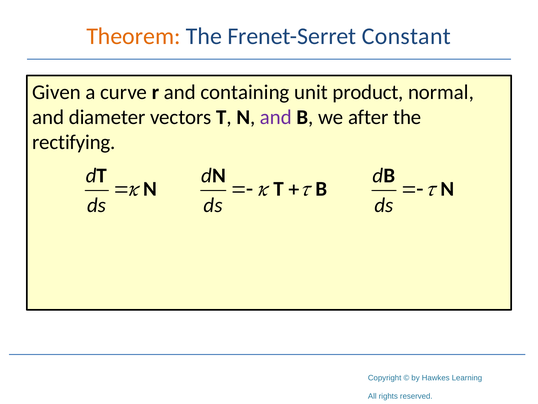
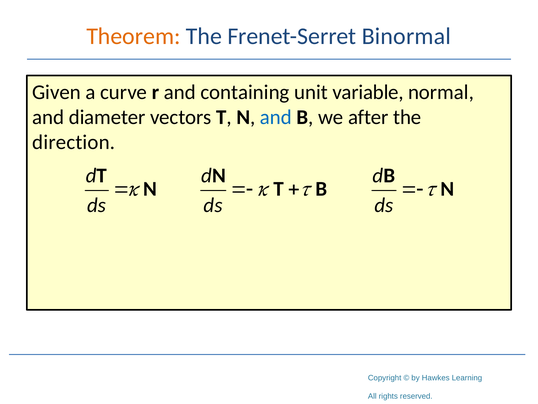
Constant: Constant -> Binormal (406, 36)
product: product -> variable (368, 92)
and colour: purple -> blue (276, 117)
rectifying: rectifying -> direction (74, 142)
